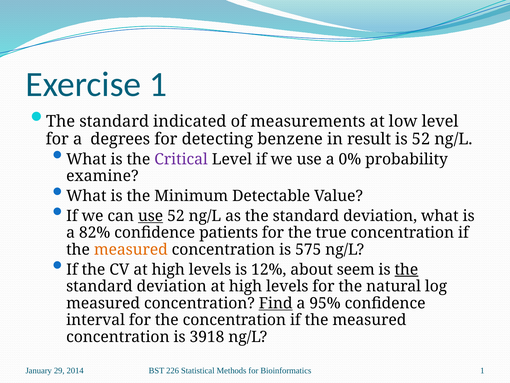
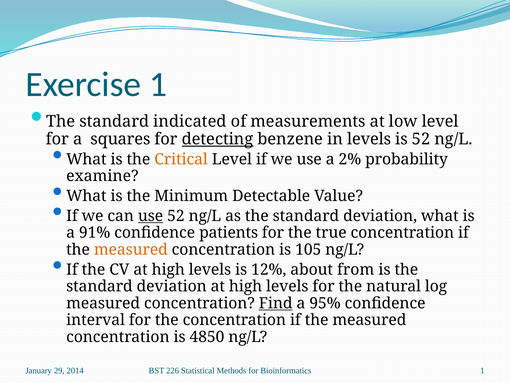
degrees: degrees -> squares (121, 139)
detecting underline: none -> present (218, 139)
in result: result -> levels (369, 139)
Critical colour: purple -> orange (181, 159)
0%: 0% -> 2% (350, 159)
82%: 82% -> 91% (95, 233)
575: 575 -> 105 (308, 249)
seem: seem -> from (356, 269)
the underline: present -> none (406, 269)
3918: 3918 -> 4850 (207, 337)
